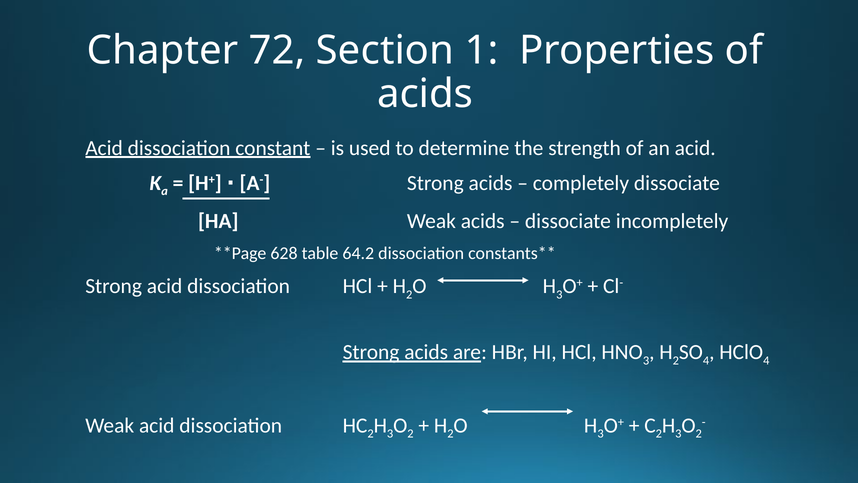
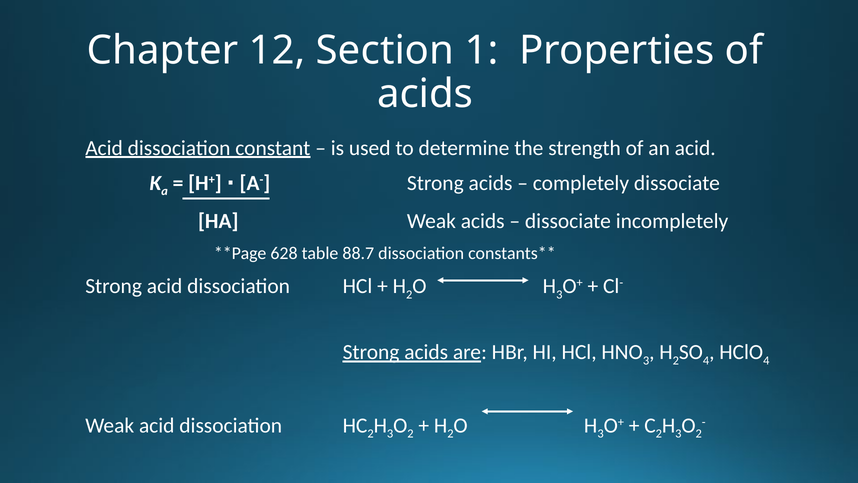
72: 72 -> 12 (277, 50)
64.2: 64.2 -> 88.7 (358, 253)
